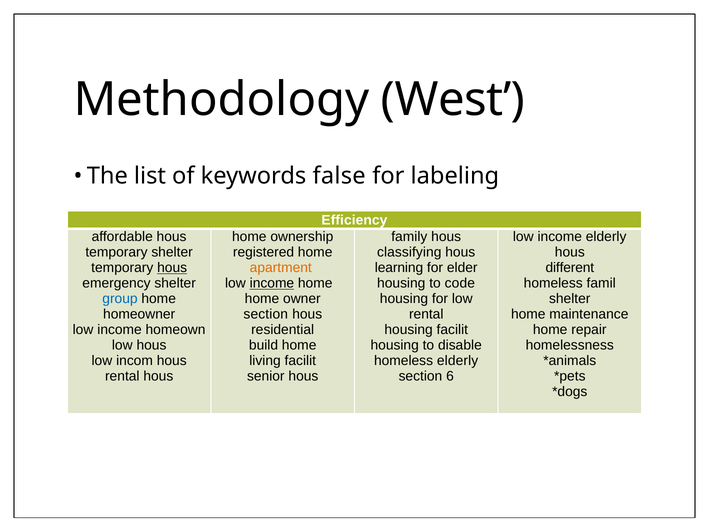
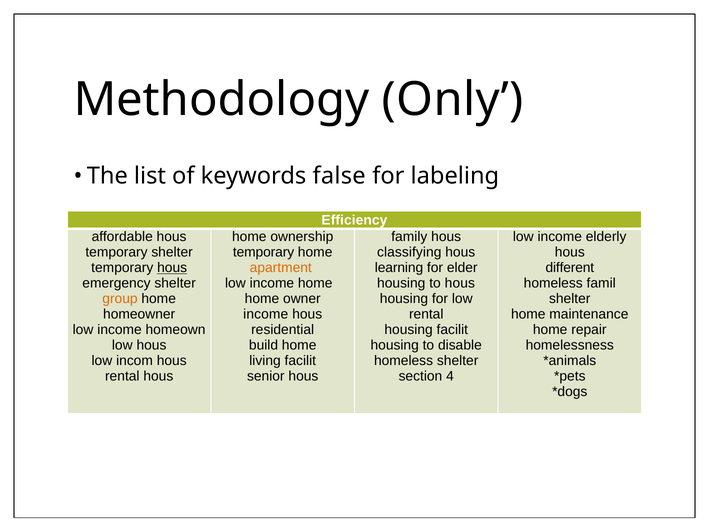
West: West -> Only (453, 100)
registered: registered -> temporary (264, 252)
income underline: present -> none (272, 283)
to code: code -> hous (460, 283)
group colour: blue -> orange (120, 299)
section: section -> income (266, 314)
homeless elderly: elderly -> shelter (458, 361)
6: 6 -> 4 (450, 376)
